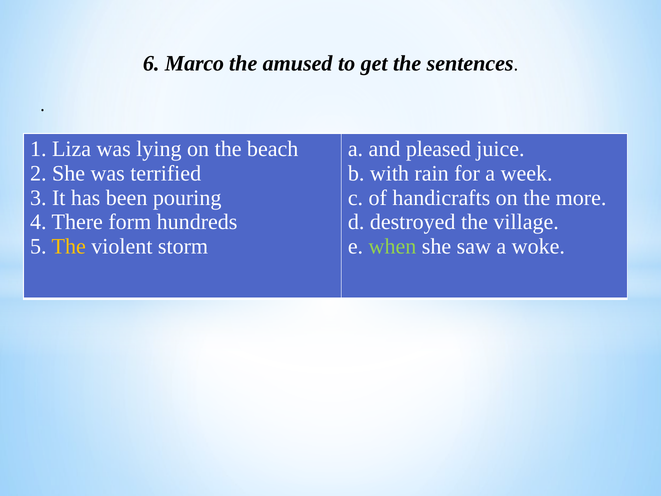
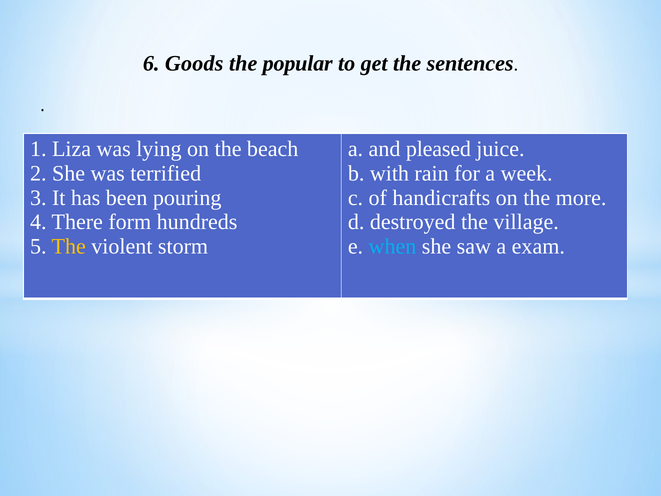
Marco: Marco -> Goods (194, 63)
amused: amused -> popular (298, 63)
when colour: light green -> light blue (392, 246)
woke: woke -> exam (538, 246)
